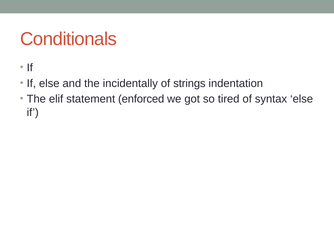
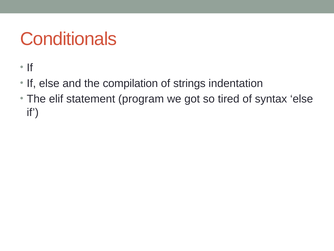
incidentally: incidentally -> compilation (130, 83)
enforced: enforced -> program (141, 99)
